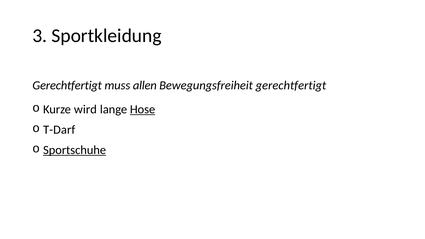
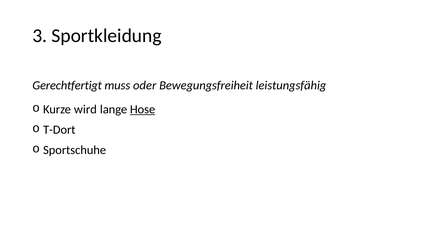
allen: allen -> oder (145, 85)
Bewegungsfreiheit gerechtfertigt: gerechtfertigt -> leistungsfähig (291, 85)
T-Darf: T-Darf -> T-Dort (59, 130)
Sportschuhe underline: present -> none (75, 150)
